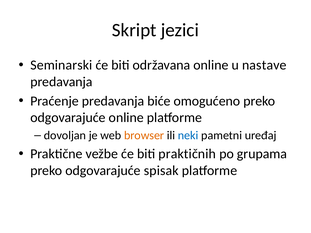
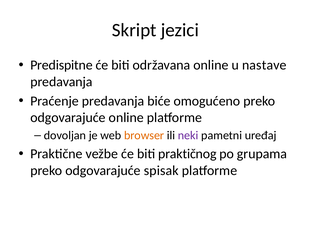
Seminarski: Seminarski -> Predispitne (61, 65)
neki colour: blue -> purple (188, 136)
praktičnih: praktičnih -> praktičnog (187, 154)
